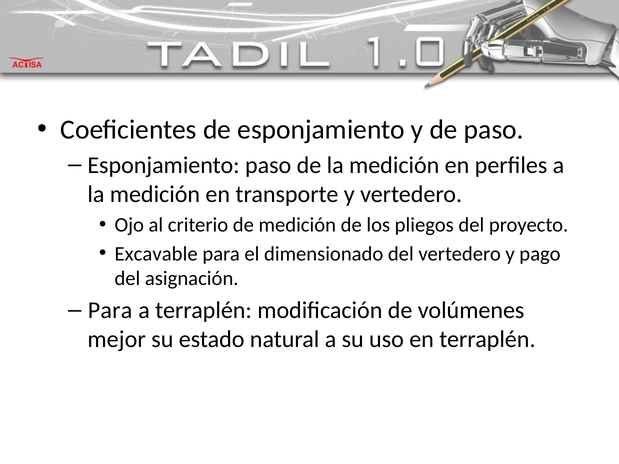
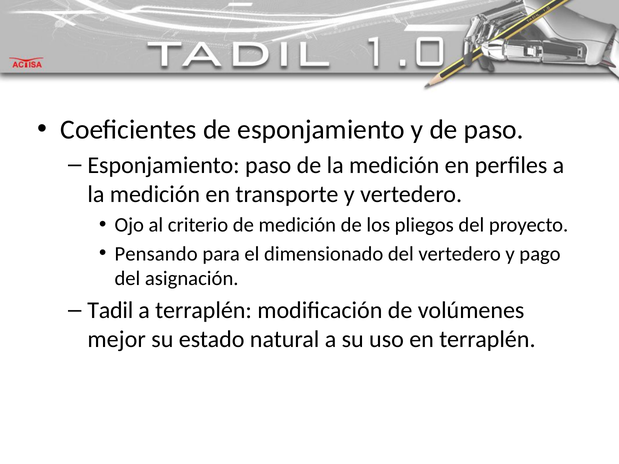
Excavable: Excavable -> Pensando (156, 254)
Para: Para -> Tadil (110, 311)
